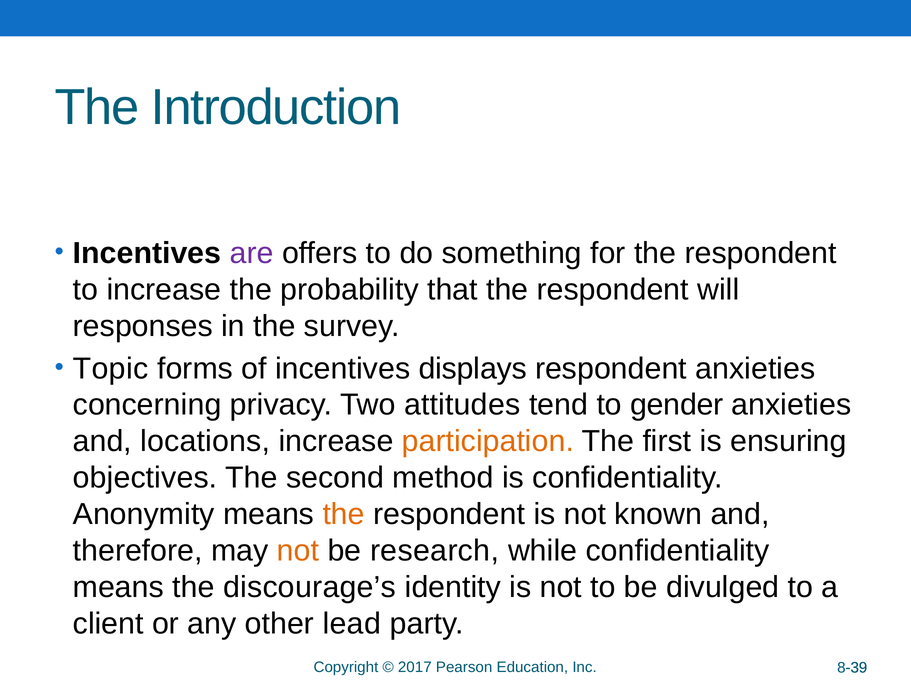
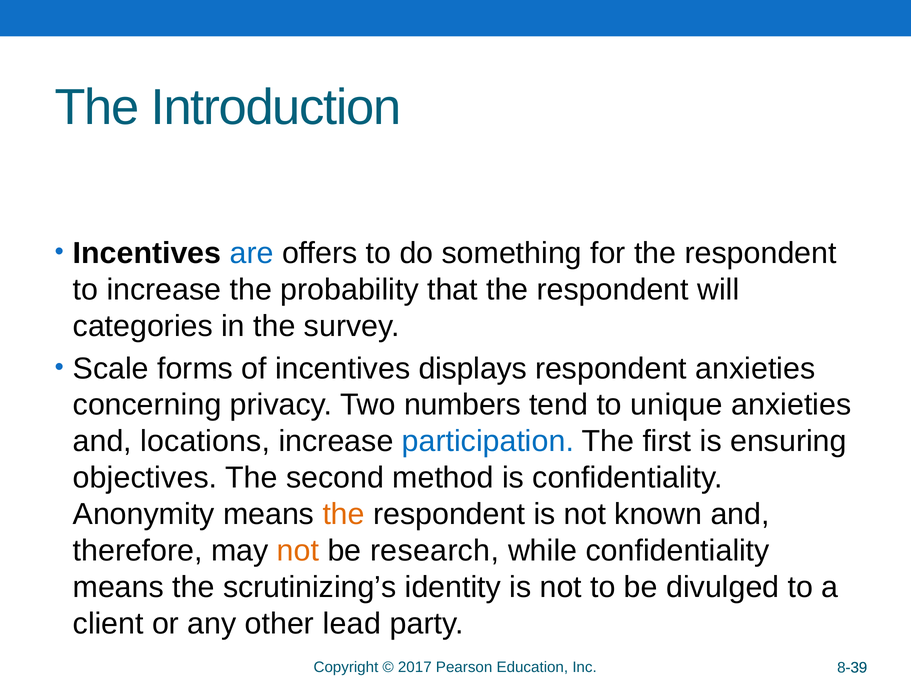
are colour: purple -> blue (252, 253)
responses: responses -> categories (143, 326)
Topic: Topic -> Scale (111, 369)
attitudes: attitudes -> numbers (462, 405)
gender: gender -> unique (676, 405)
participation colour: orange -> blue (488, 442)
discourage’s: discourage’s -> scrutinizing’s (310, 587)
